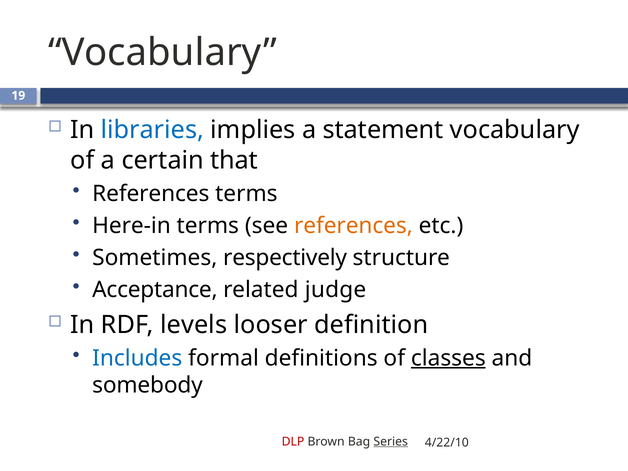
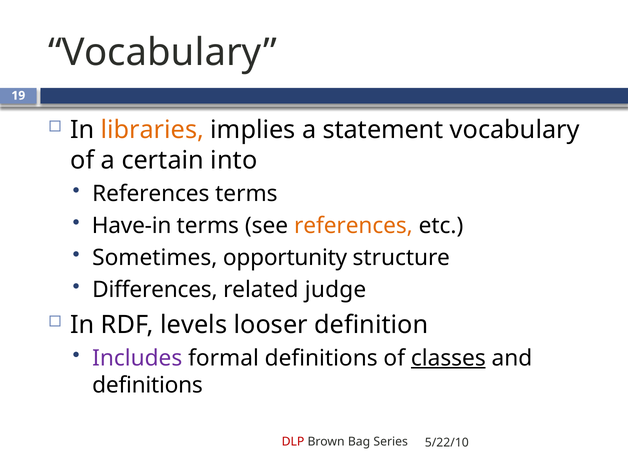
libraries colour: blue -> orange (152, 130)
that: that -> into (234, 160)
Here-in: Here-in -> Have-in (132, 226)
respectively: respectively -> opportunity (285, 258)
Acceptance: Acceptance -> Differences (155, 290)
Includes colour: blue -> purple (137, 358)
somebody: somebody -> definitions (148, 385)
Series underline: present -> none (391, 442)
4/22/10: 4/22/10 -> 5/22/10 (447, 443)
